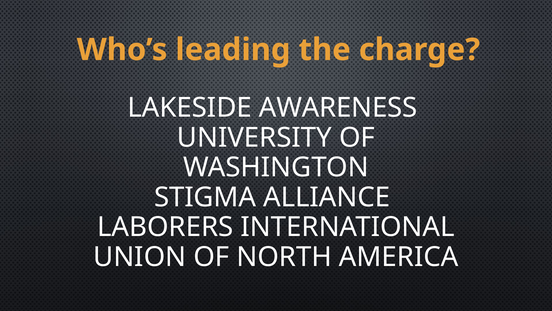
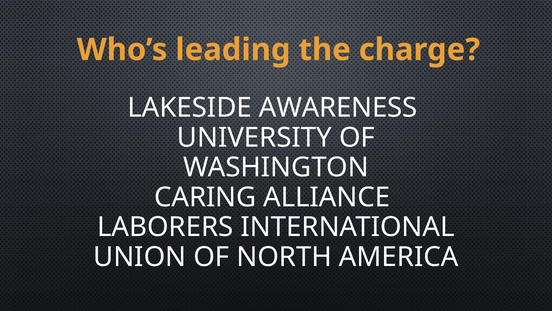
STIGMA: STIGMA -> CARING (205, 197)
